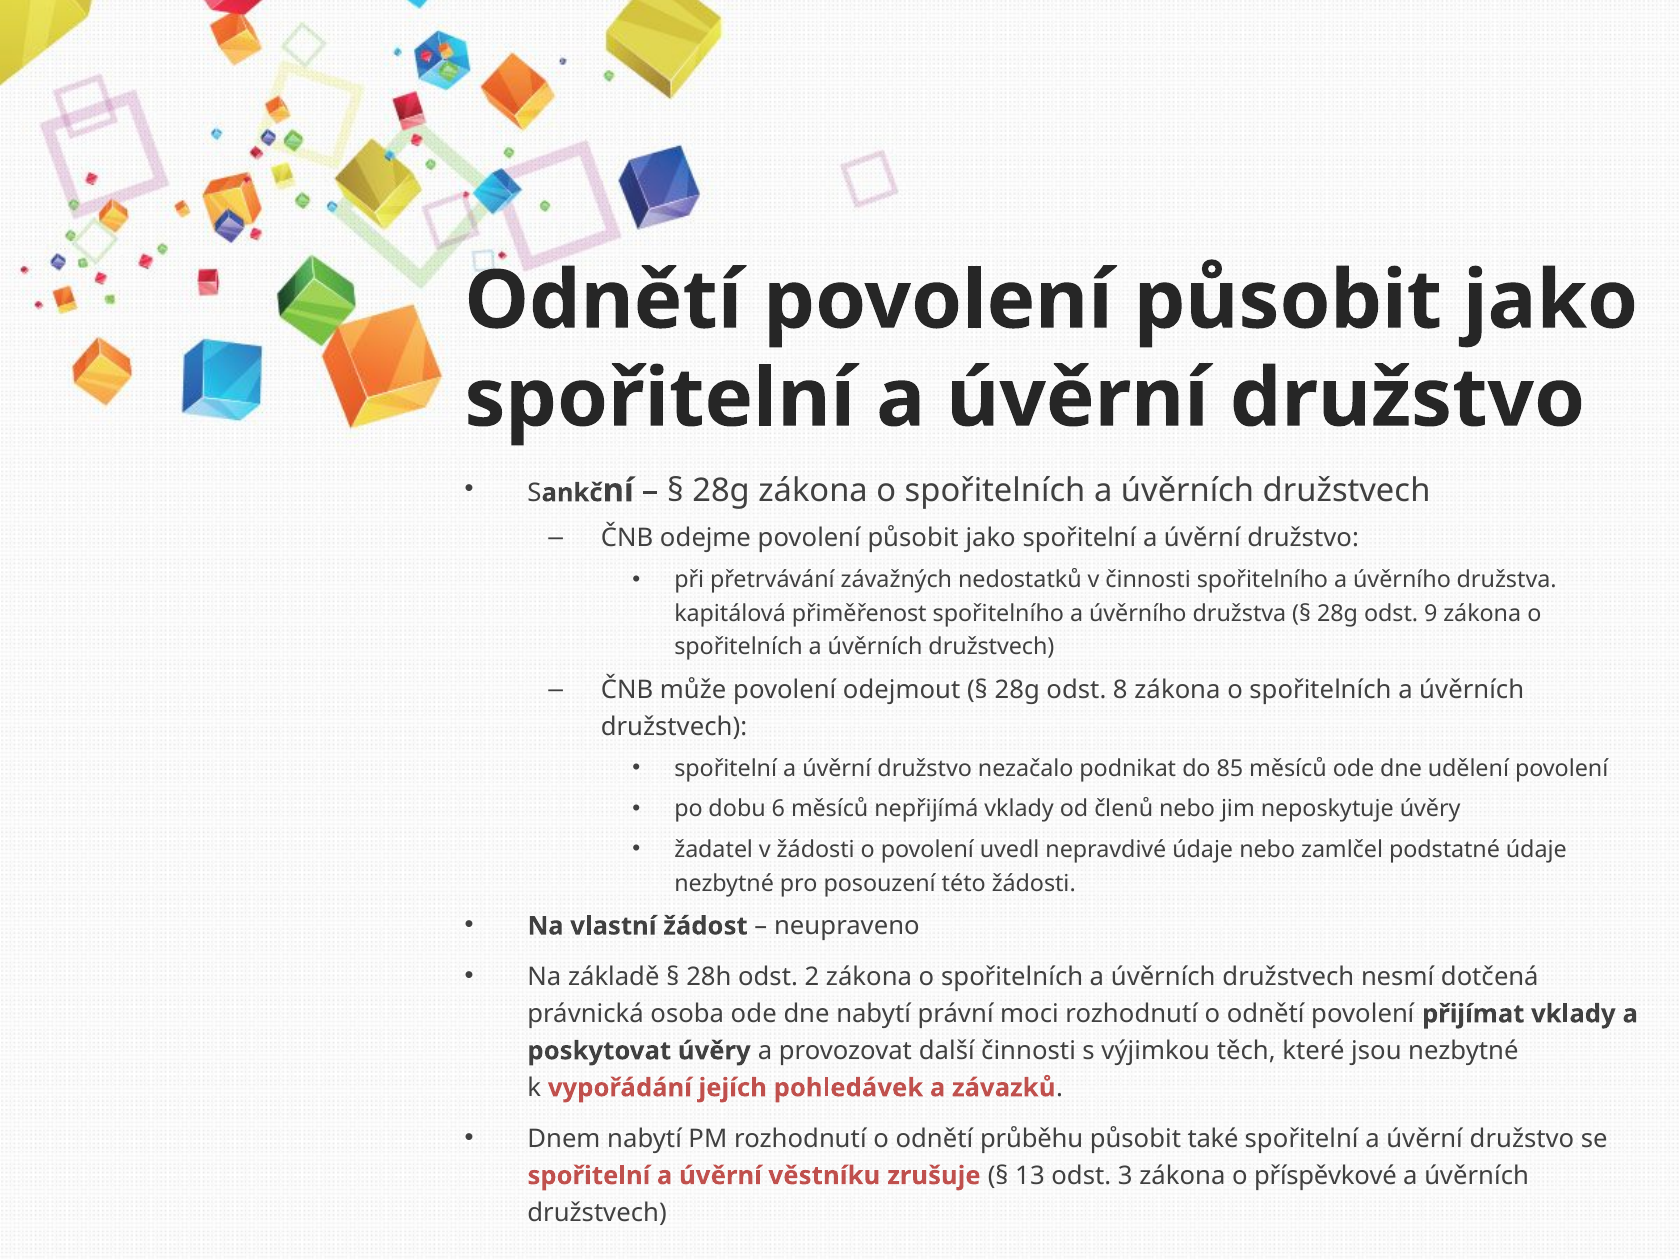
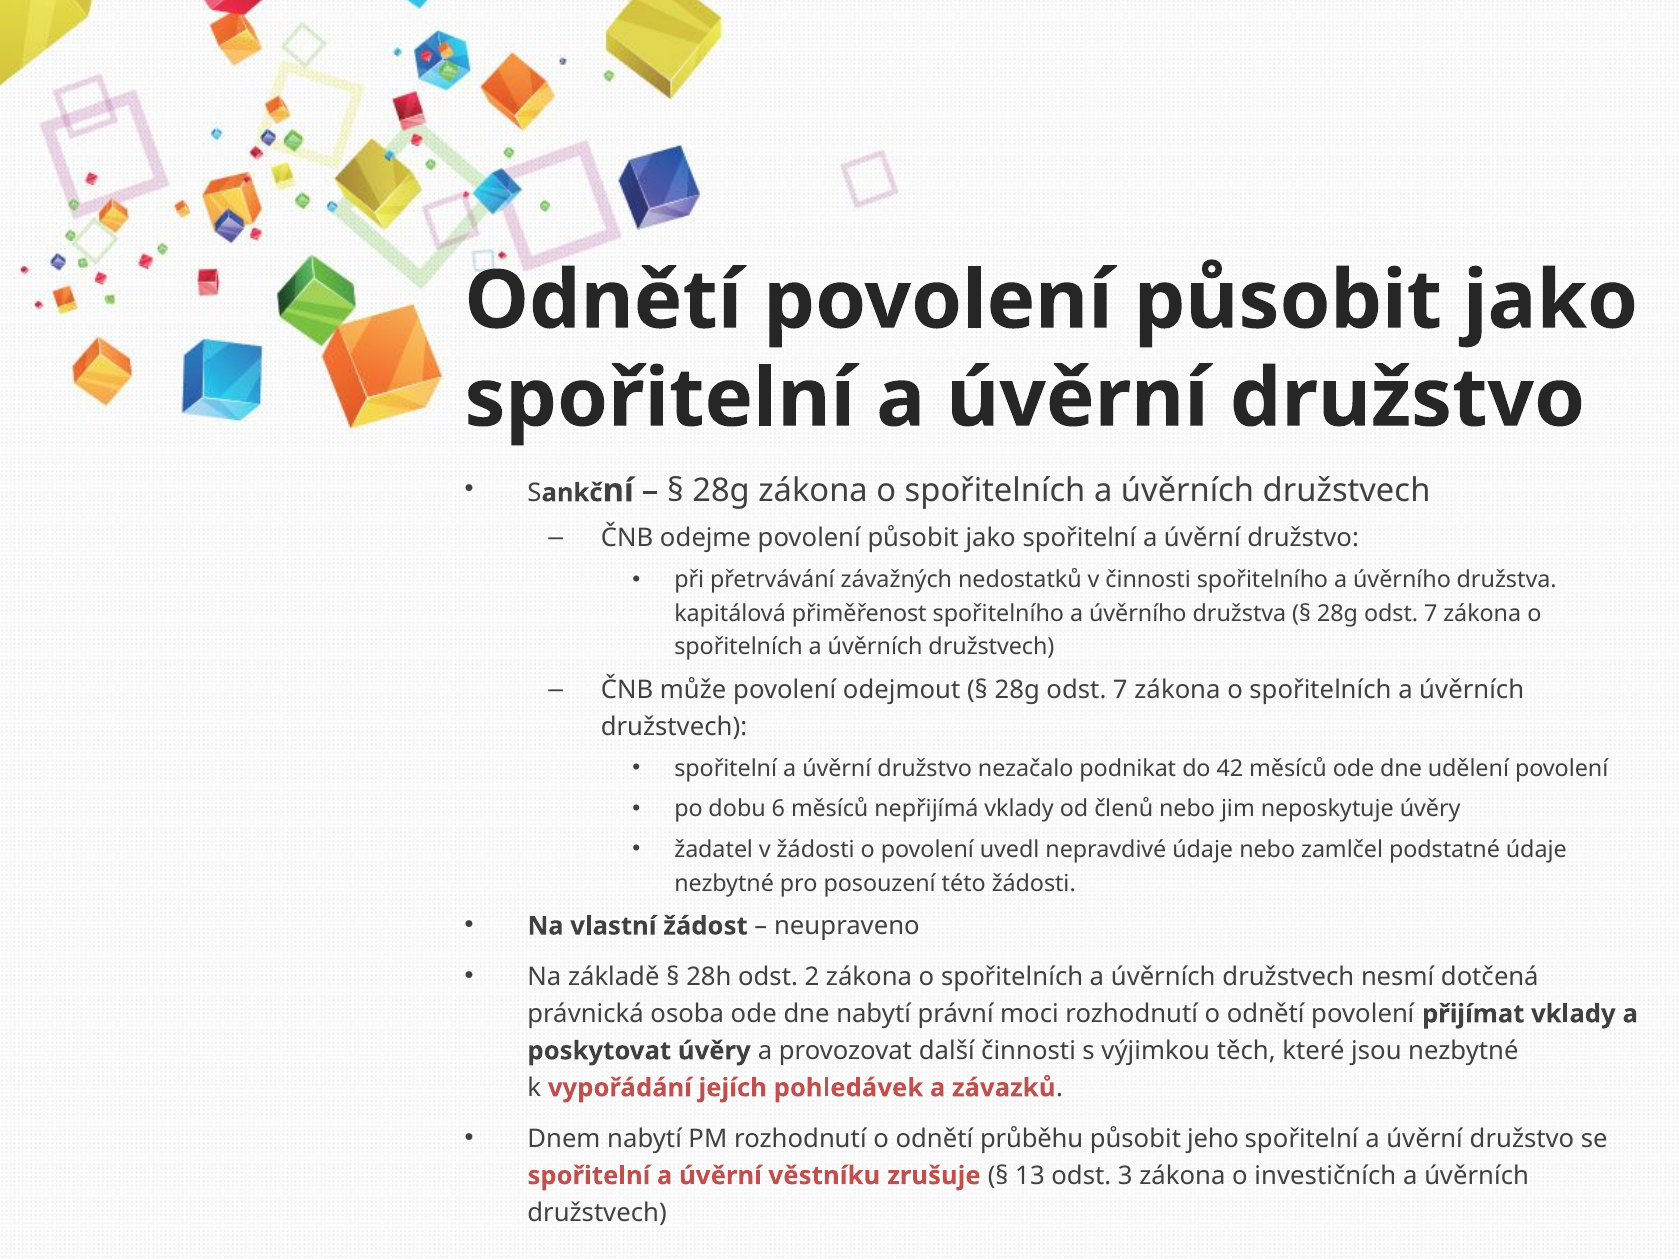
9: 9 -> 7 (1431, 614)
8: 8 -> 7 (1120, 690)
85: 85 -> 42 (1230, 769)
také: také -> jeho (1213, 1139)
příspěvkové: příspěvkové -> investičních (1325, 1176)
